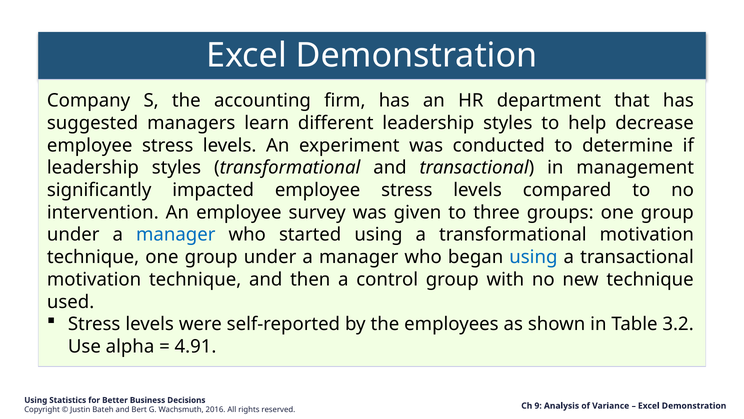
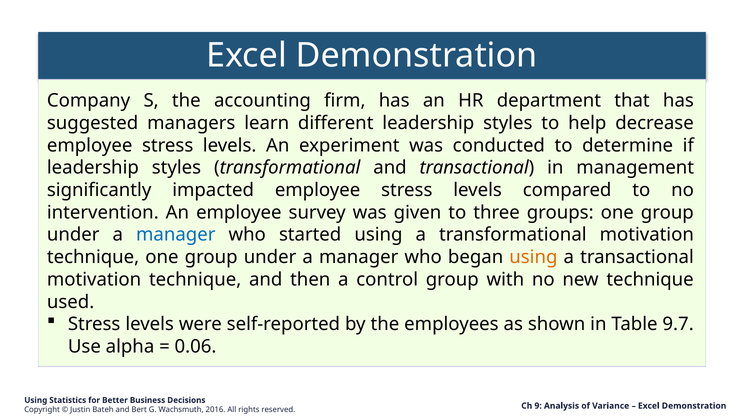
using colour: blue -> orange (533, 257)
3.2: 3.2 -> 9.7 (678, 324)
4.91: 4.91 -> 0.06 (196, 346)
